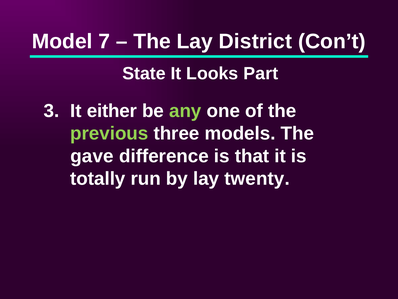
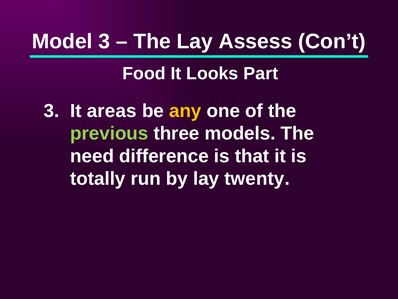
Model 7: 7 -> 3 (104, 41)
District: District -> Assess (255, 41)
State: State -> Food (144, 74)
either: either -> areas (112, 111)
any colour: light green -> yellow (185, 111)
gave: gave -> need (92, 156)
